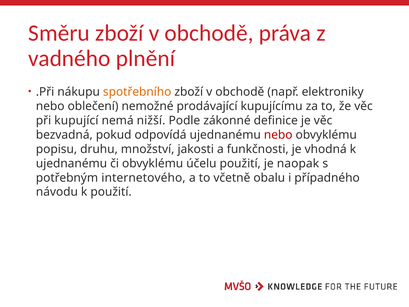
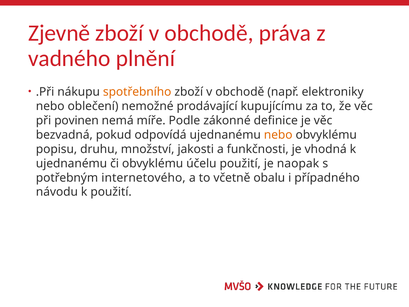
Směru: Směru -> Zjevně (59, 33)
kupující: kupující -> povinen (77, 120)
nižší: nižší -> míře (151, 120)
nebo colour: red -> orange (278, 135)
